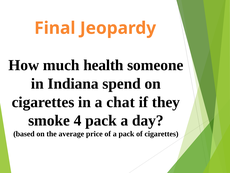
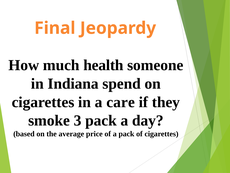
chat: chat -> care (121, 102)
4: 4 -> 3 (78, 120)
